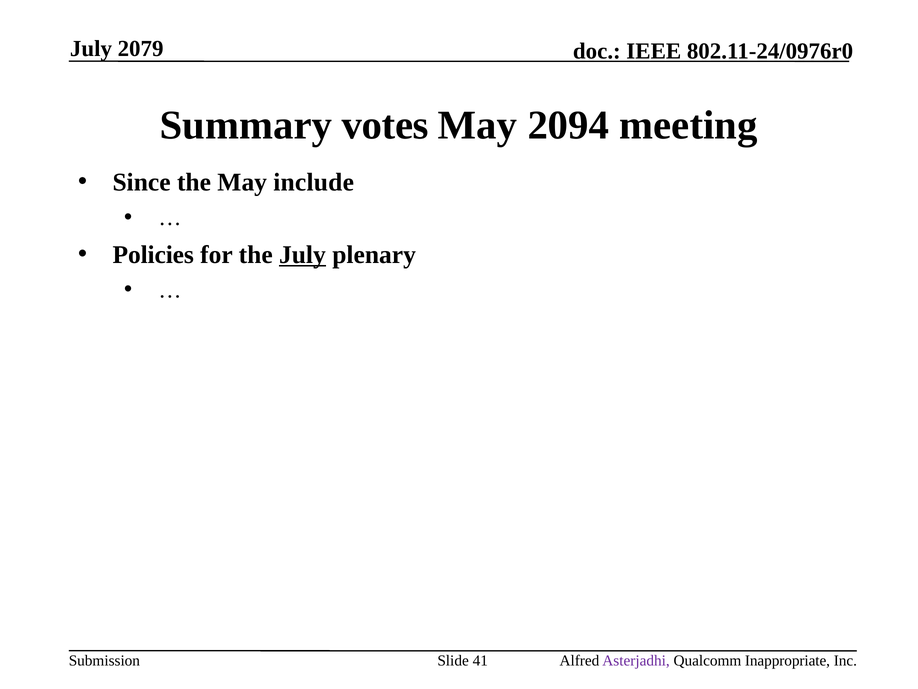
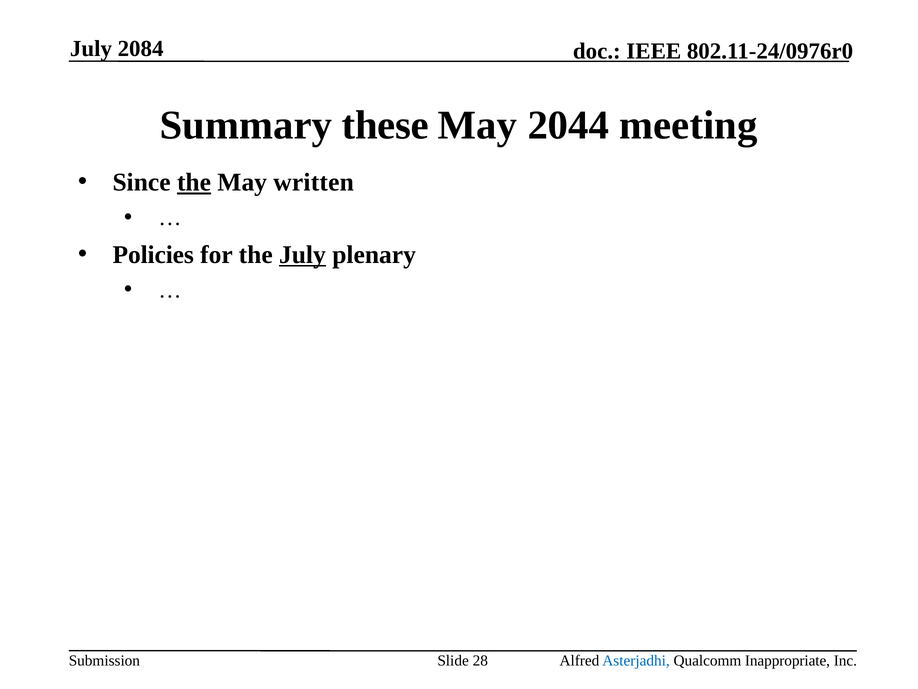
2079: 2079 -> 2084 (141, 49)
votes: votes -> these (385, 125)
2094: 2094 -> 2044 (568, 125)
the underline: none -> present (194, 182)
include: include -> written (314, 182)
41: 41 -> 28 (480, 660)
Asterjadhi colour: purple -> blue (636, 660)
